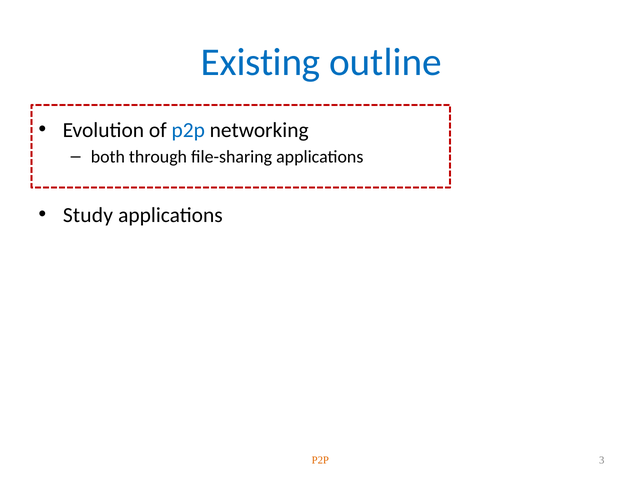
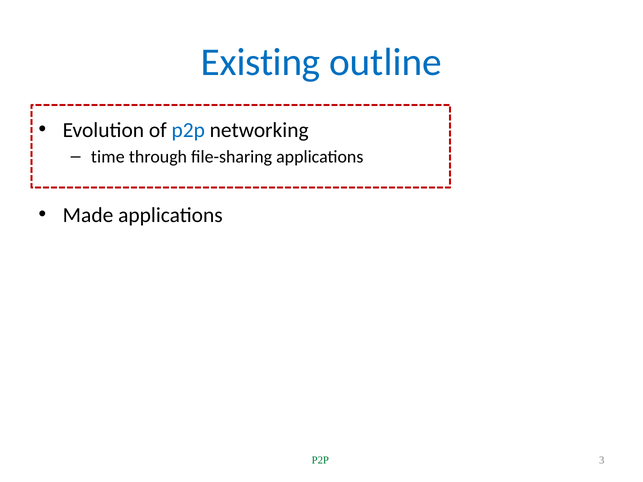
both: both -> time (108, 157)
Study: Study -> Made (88, 215)
P2P colour: orange -> green (320, 461)
